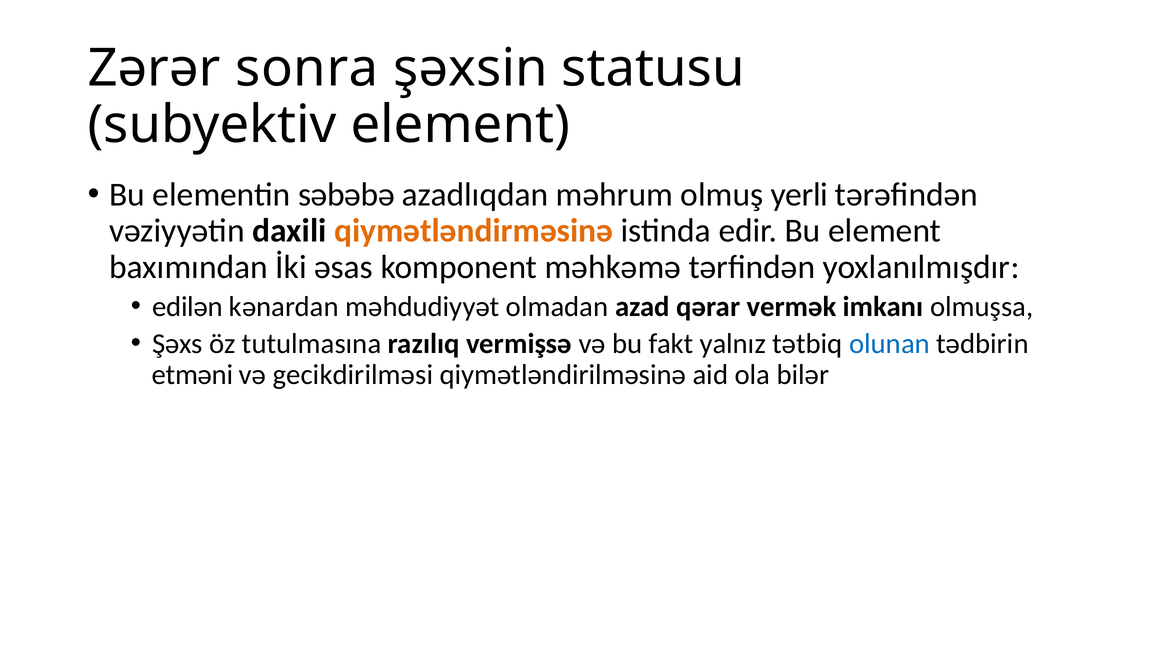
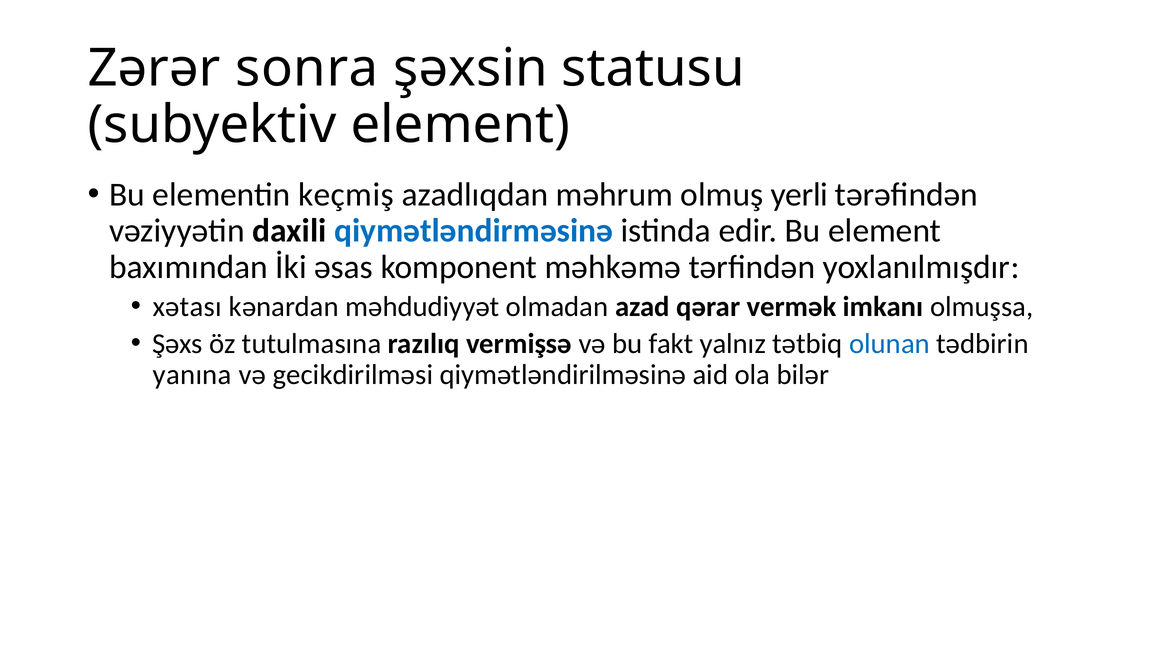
səbəbə: səbəbə -> keçmiş (346, 194)
qiymətləndirməsinə colour: orange -> blue (474, 231)
edilən: edilən -> xətası (187, 307)
etməni: etməni -> yanına (192, 375)
